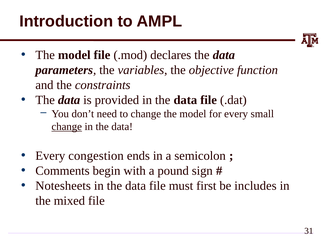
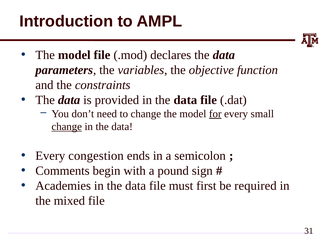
for underline: none -> present (215, 114)
Notesheets: Notesheets -> Academies (63, 186)
includes: includes -> required (255, 186)
